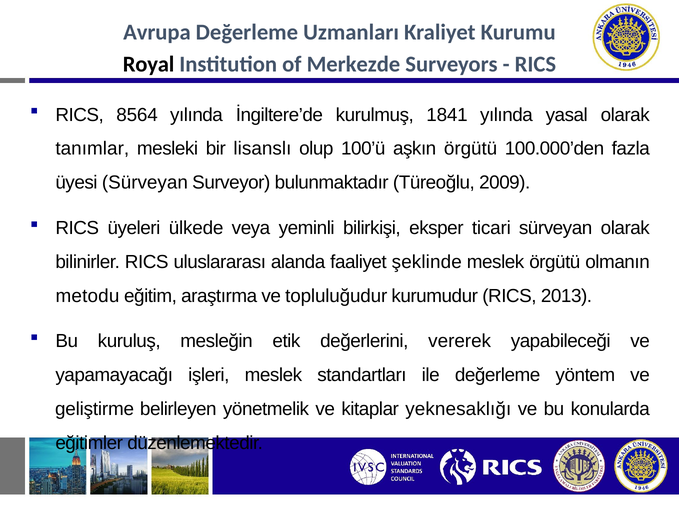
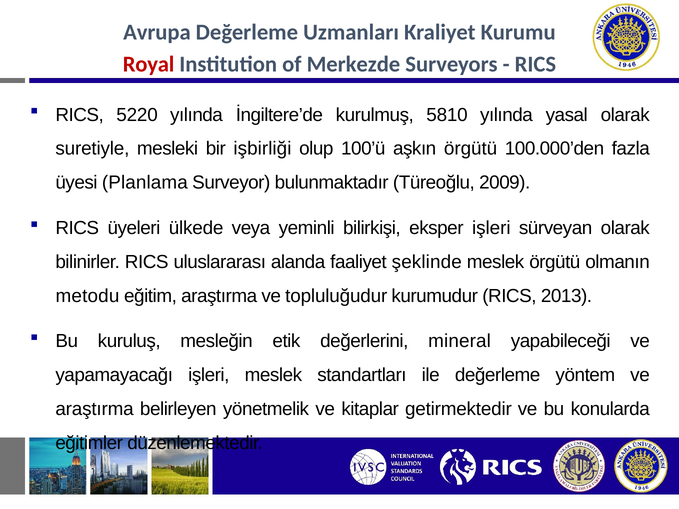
Royal colour: black -> red (149, 64)
8564: 8564 -> 5220 (137, 115)
1841: 1841 -> 5810 (447, 115)
tanımlar: tanımlar -> suretiyle (92, 149)
lisanslı: lisanslı -> işbirliği (262, 149)
üyesi Sürveyan: Sürveyan -> Planlama (145, 183)
eksper ticari: ticari -> işleri (491, 228)
vererek: vererek -> mineral (460, 341)
geliştirme: geliştirme -> araştırma (95, 409)
yeknesaklığı: yeknesaklığı -> getirmektedir (458, 409)
